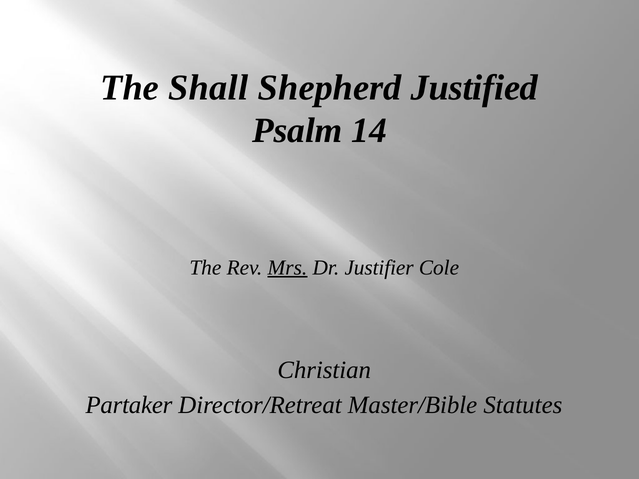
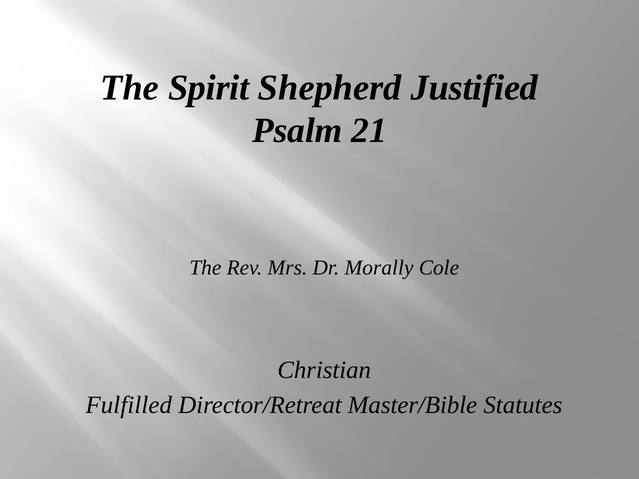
Shall: Shall -> Spirit (209, 88)
14: 14 -> 21 (369, 131)
Mrs underline: present -> none (287, 268)
Justifier: Justifier -> Morally (379, 268)
Partaker: Partaker -> Fulfilled (129, 405)
